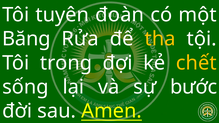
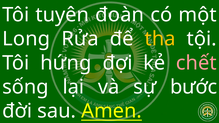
Băng: Băng -> Long (26, 39)
trong: trong -> hứng (66, 63)
chết colour: yellow -> pink (196, 63)
